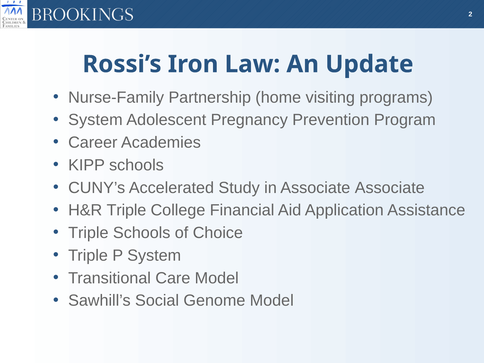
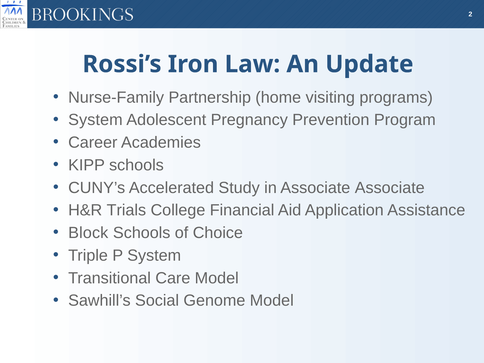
H&R Triple: Triple -> Trials (126, 210)
Triple: Triple -> Block (88, 233)
